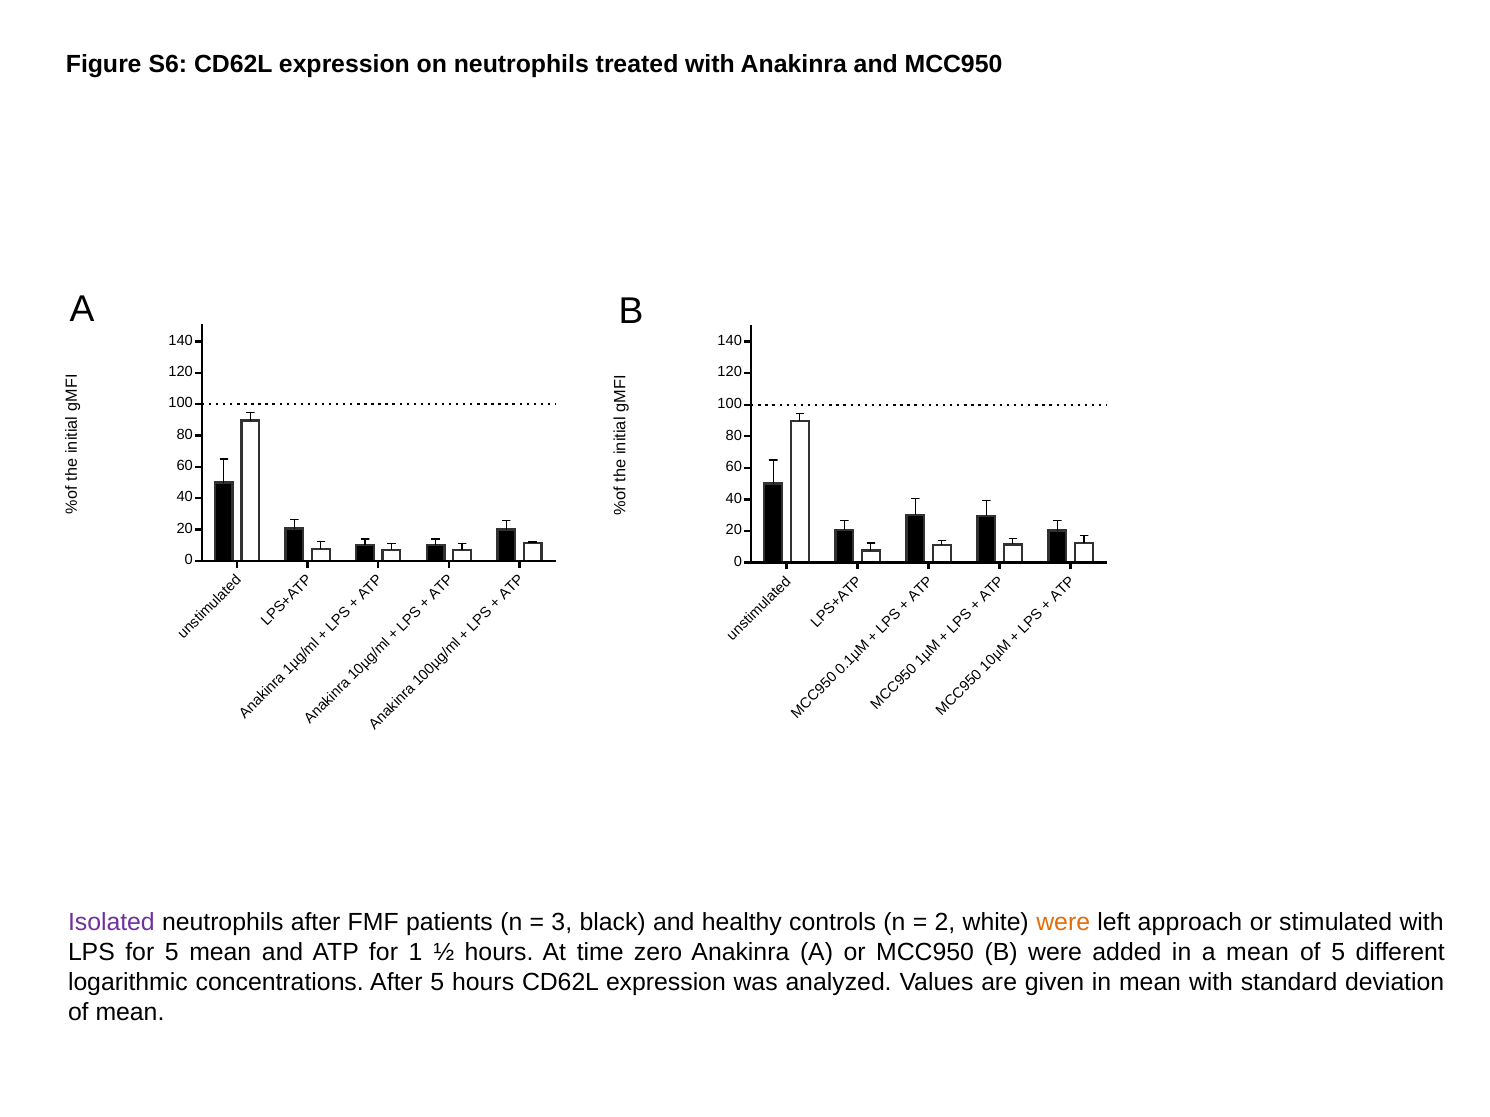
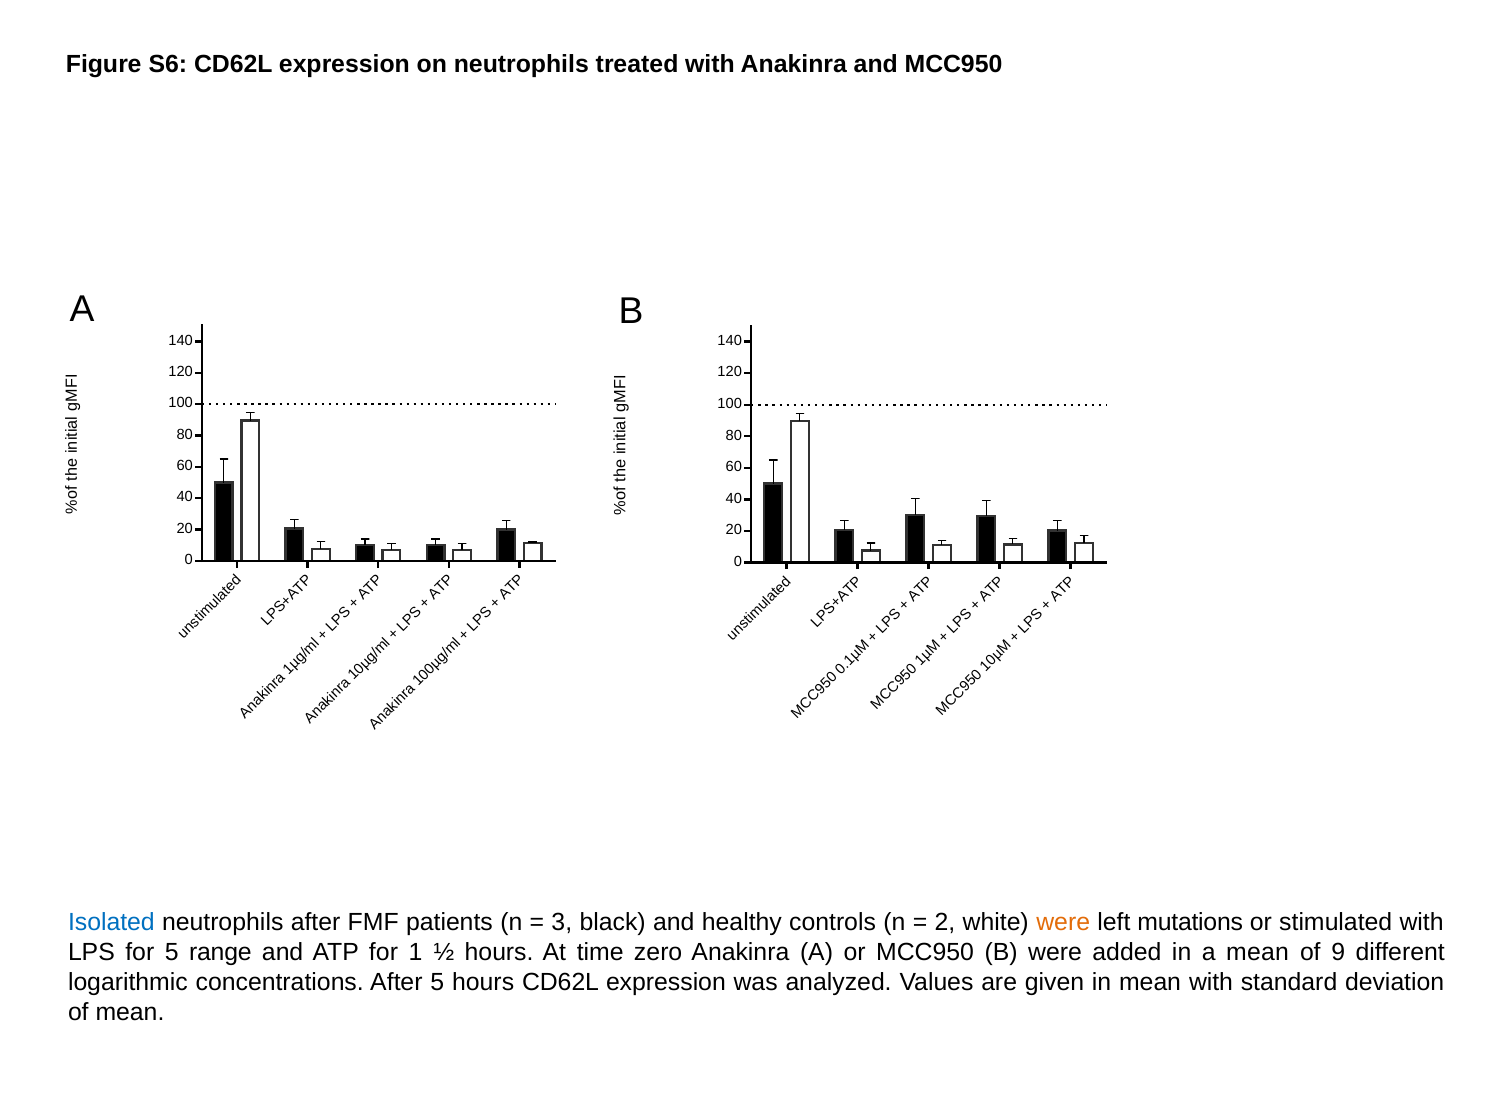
Isolated colour: purple -> blue (111, 923)
approach: approach -> mutations (1190, 923)
5 mean: mean -> range (220, 953)
of 5: 5 -> 9 (1338, 953)
